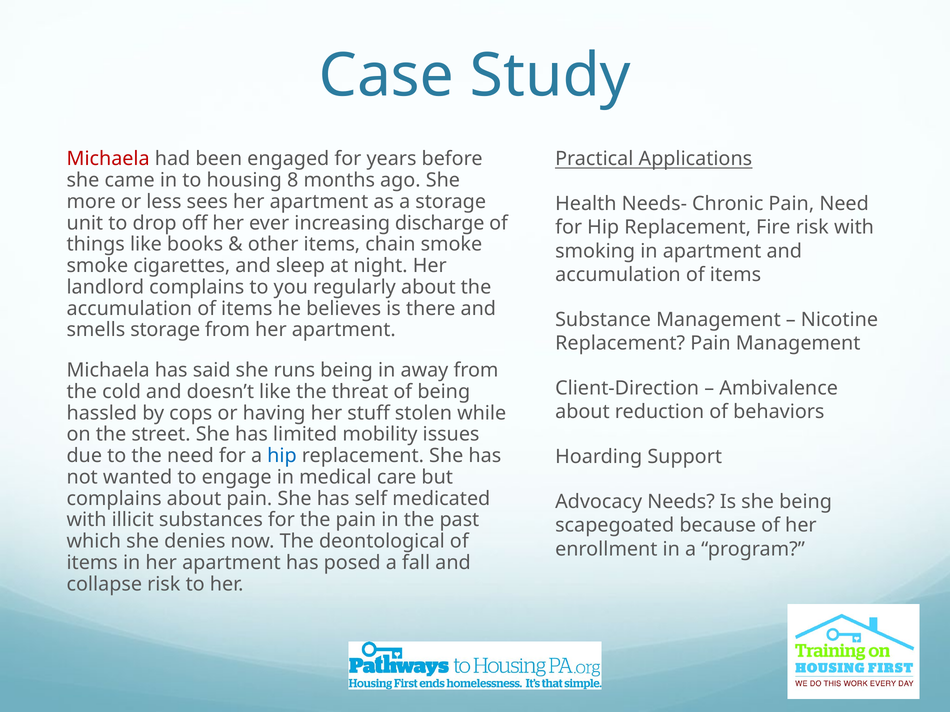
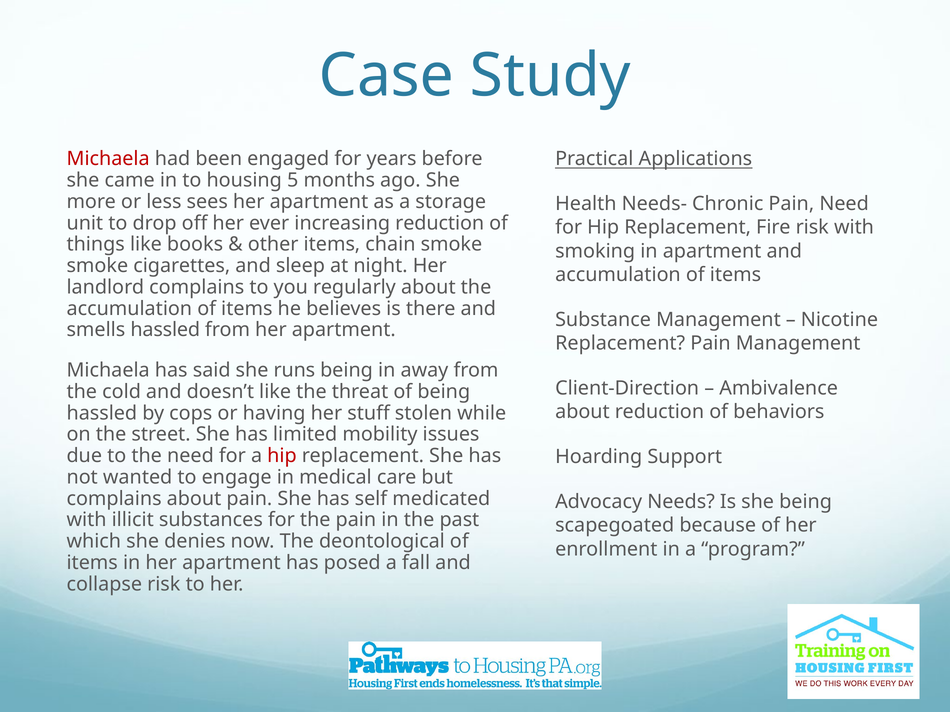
8: 8 -> 5 (293, 180)
increasing discharge: discharge -> reduction (440, 223)
smells storage: storage -> hassled (165, 330)
hip colour: blue -> red (282, 456)
